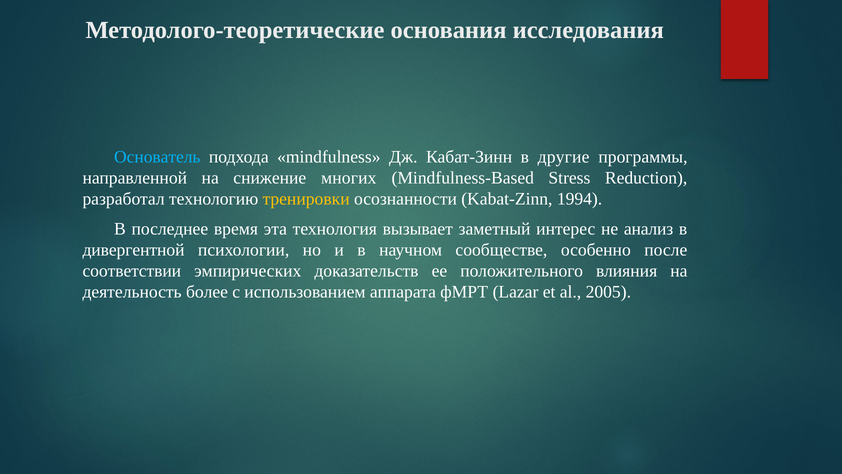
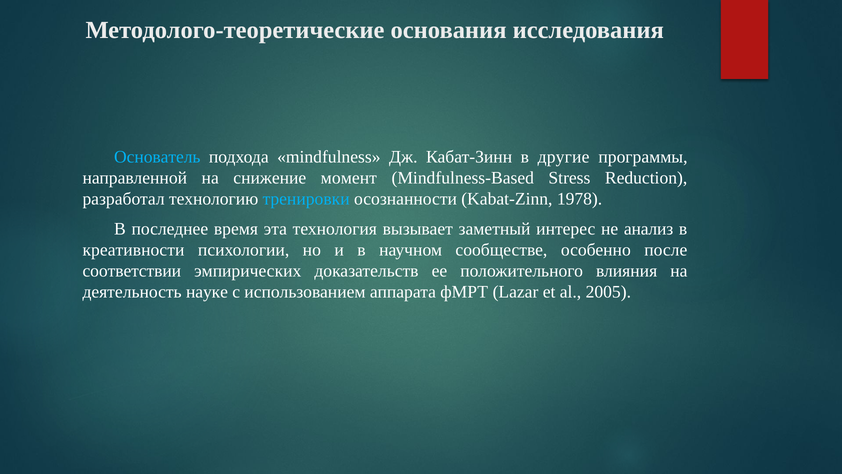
многих: многих -> момент (349, 178)
тренировки colour: yellow -> light blue (306, 199)
1994: 1994 -> 1978 (580, 199)
дивергентной: дивергентной -> креативности (133, 250)
более: более -> науке (207, 292)
